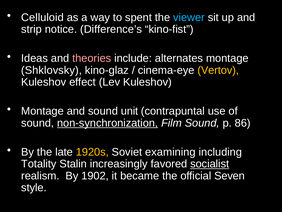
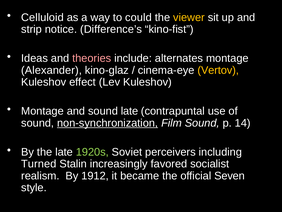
spent: spent -> could (138, 17)
viewer colour: light blue -> yellow (189, 17)
Shklovsky: Shklovsky -> Alexander (52, 70)
sound unit: unit -> late (130, 111)
86: 86 -> 14 (243, 123)
1920s colour: yellow -> light green (92, 152)
examining: examining -> perceivers (170, 152)
Totality: Totality -> Turned (39, 164)
socialist underline: present -> none (210, 164)
1902: 1902 -> 1912 (95, 175)
